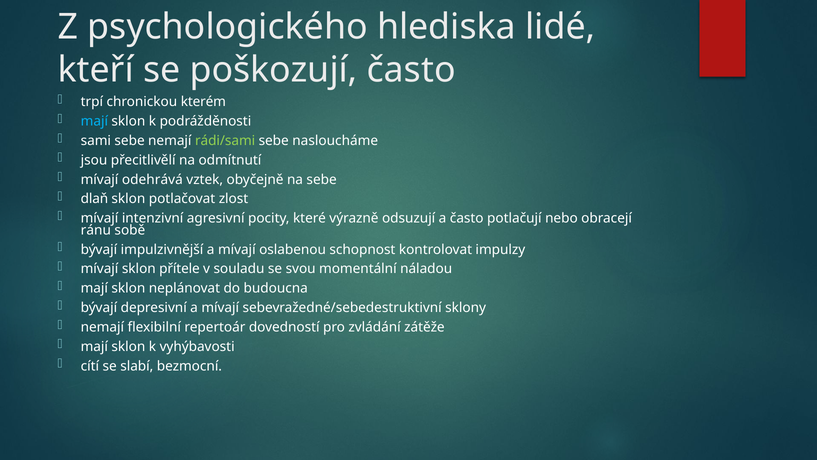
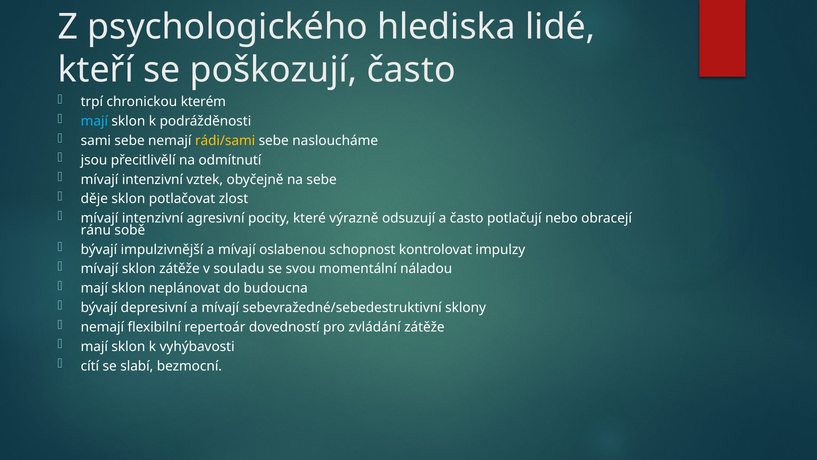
rádi/sami colour: light green -> yellow (225, 141)
odehrává: odehrává -> intenzivní (152, 179)
dlaň: dlaň -> děje (94, 199)
sklon přítele: přítele -> zátěže (179, 269)
